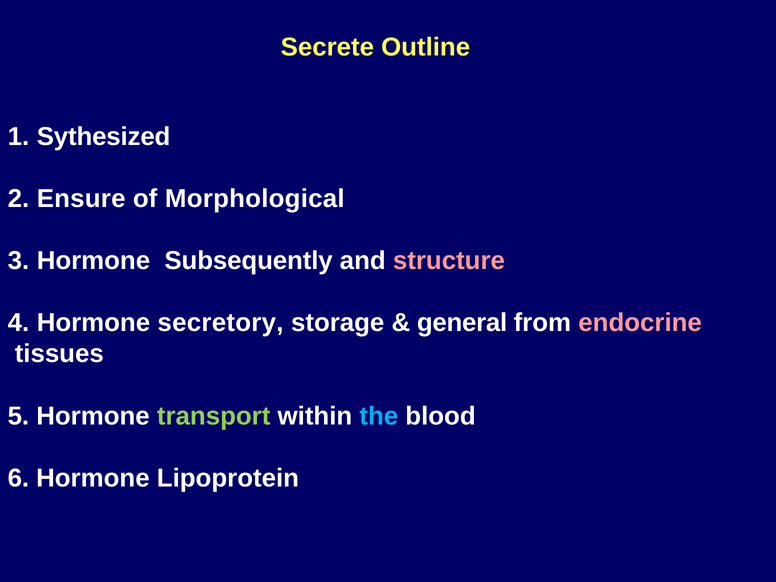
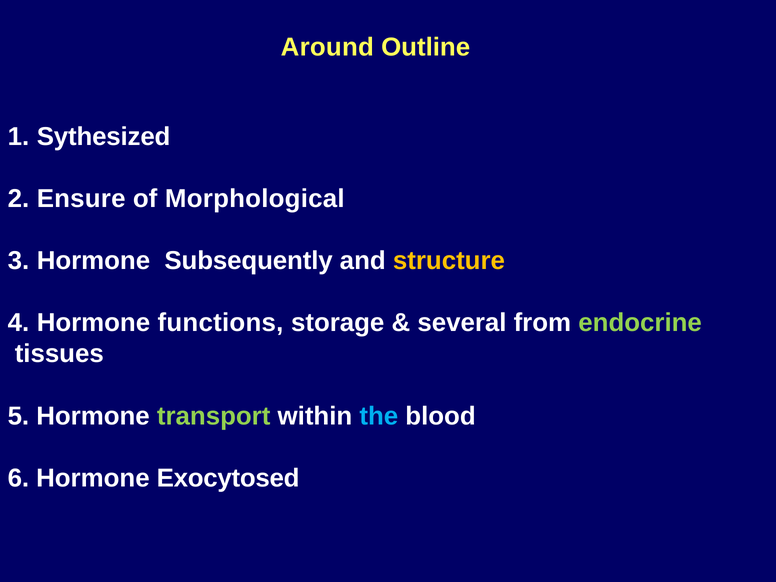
Secrete: Secrete -> Around (327, 47)
structure colour: pink -> yellow (449, 261)
secretory: secretory -> functions (220, 323)
general: general -> several (462, 323)
endocrine colour: pink -> light green (640, 323)
Lipoprotein: Lipoprotein -> Exocytosed (228, 478)
